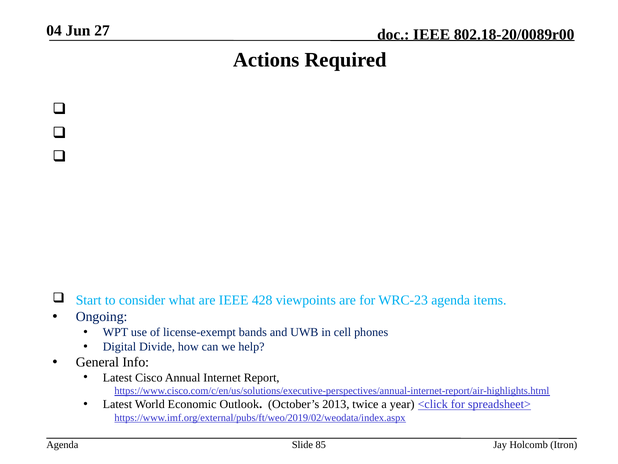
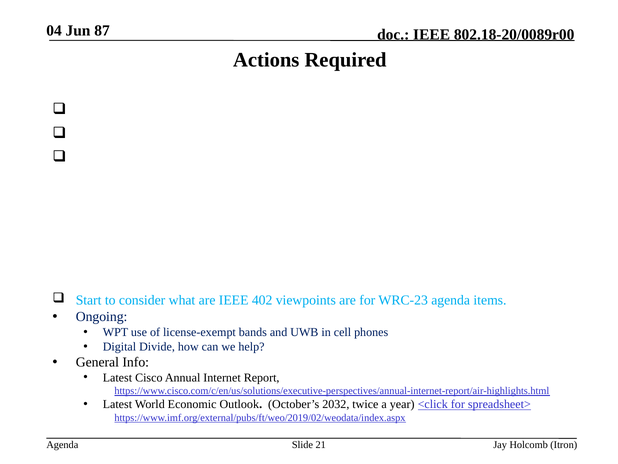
27: 27 -> 87 (102, 31)
428: 428 -> 402 (262, 300)
2013: 2013 -> 2032 (336, 404)
85: 85 -> 21 (321, 445)
